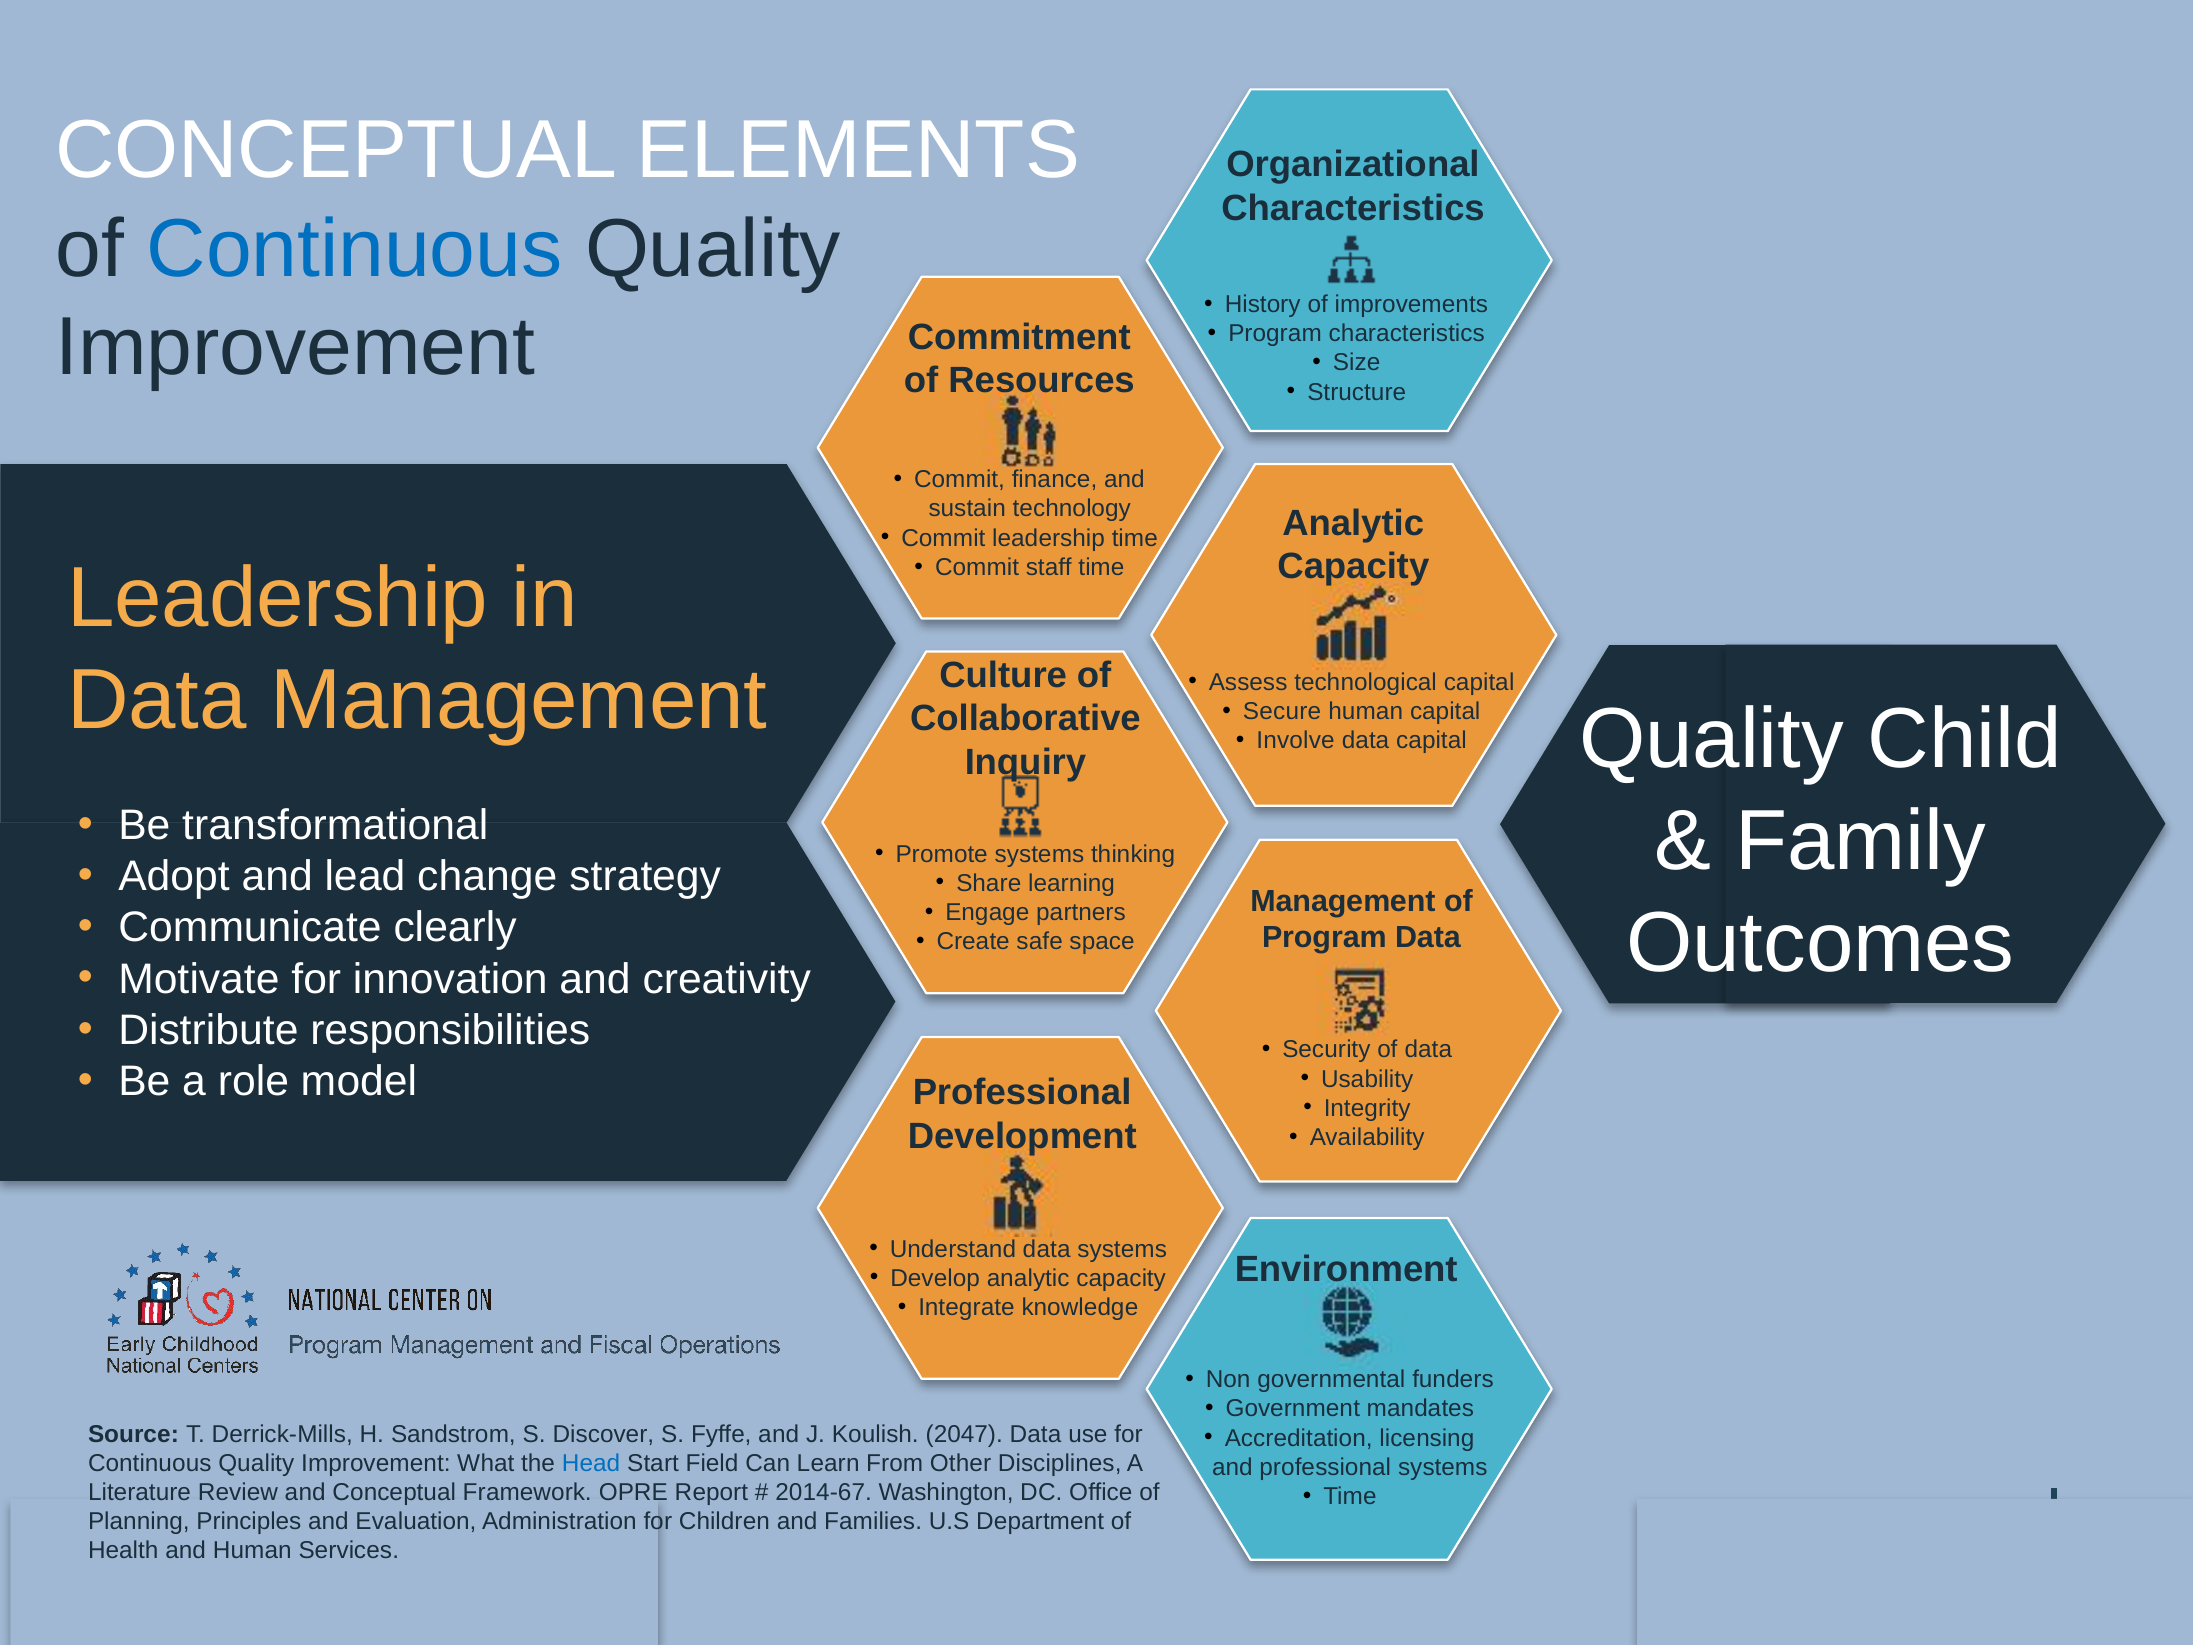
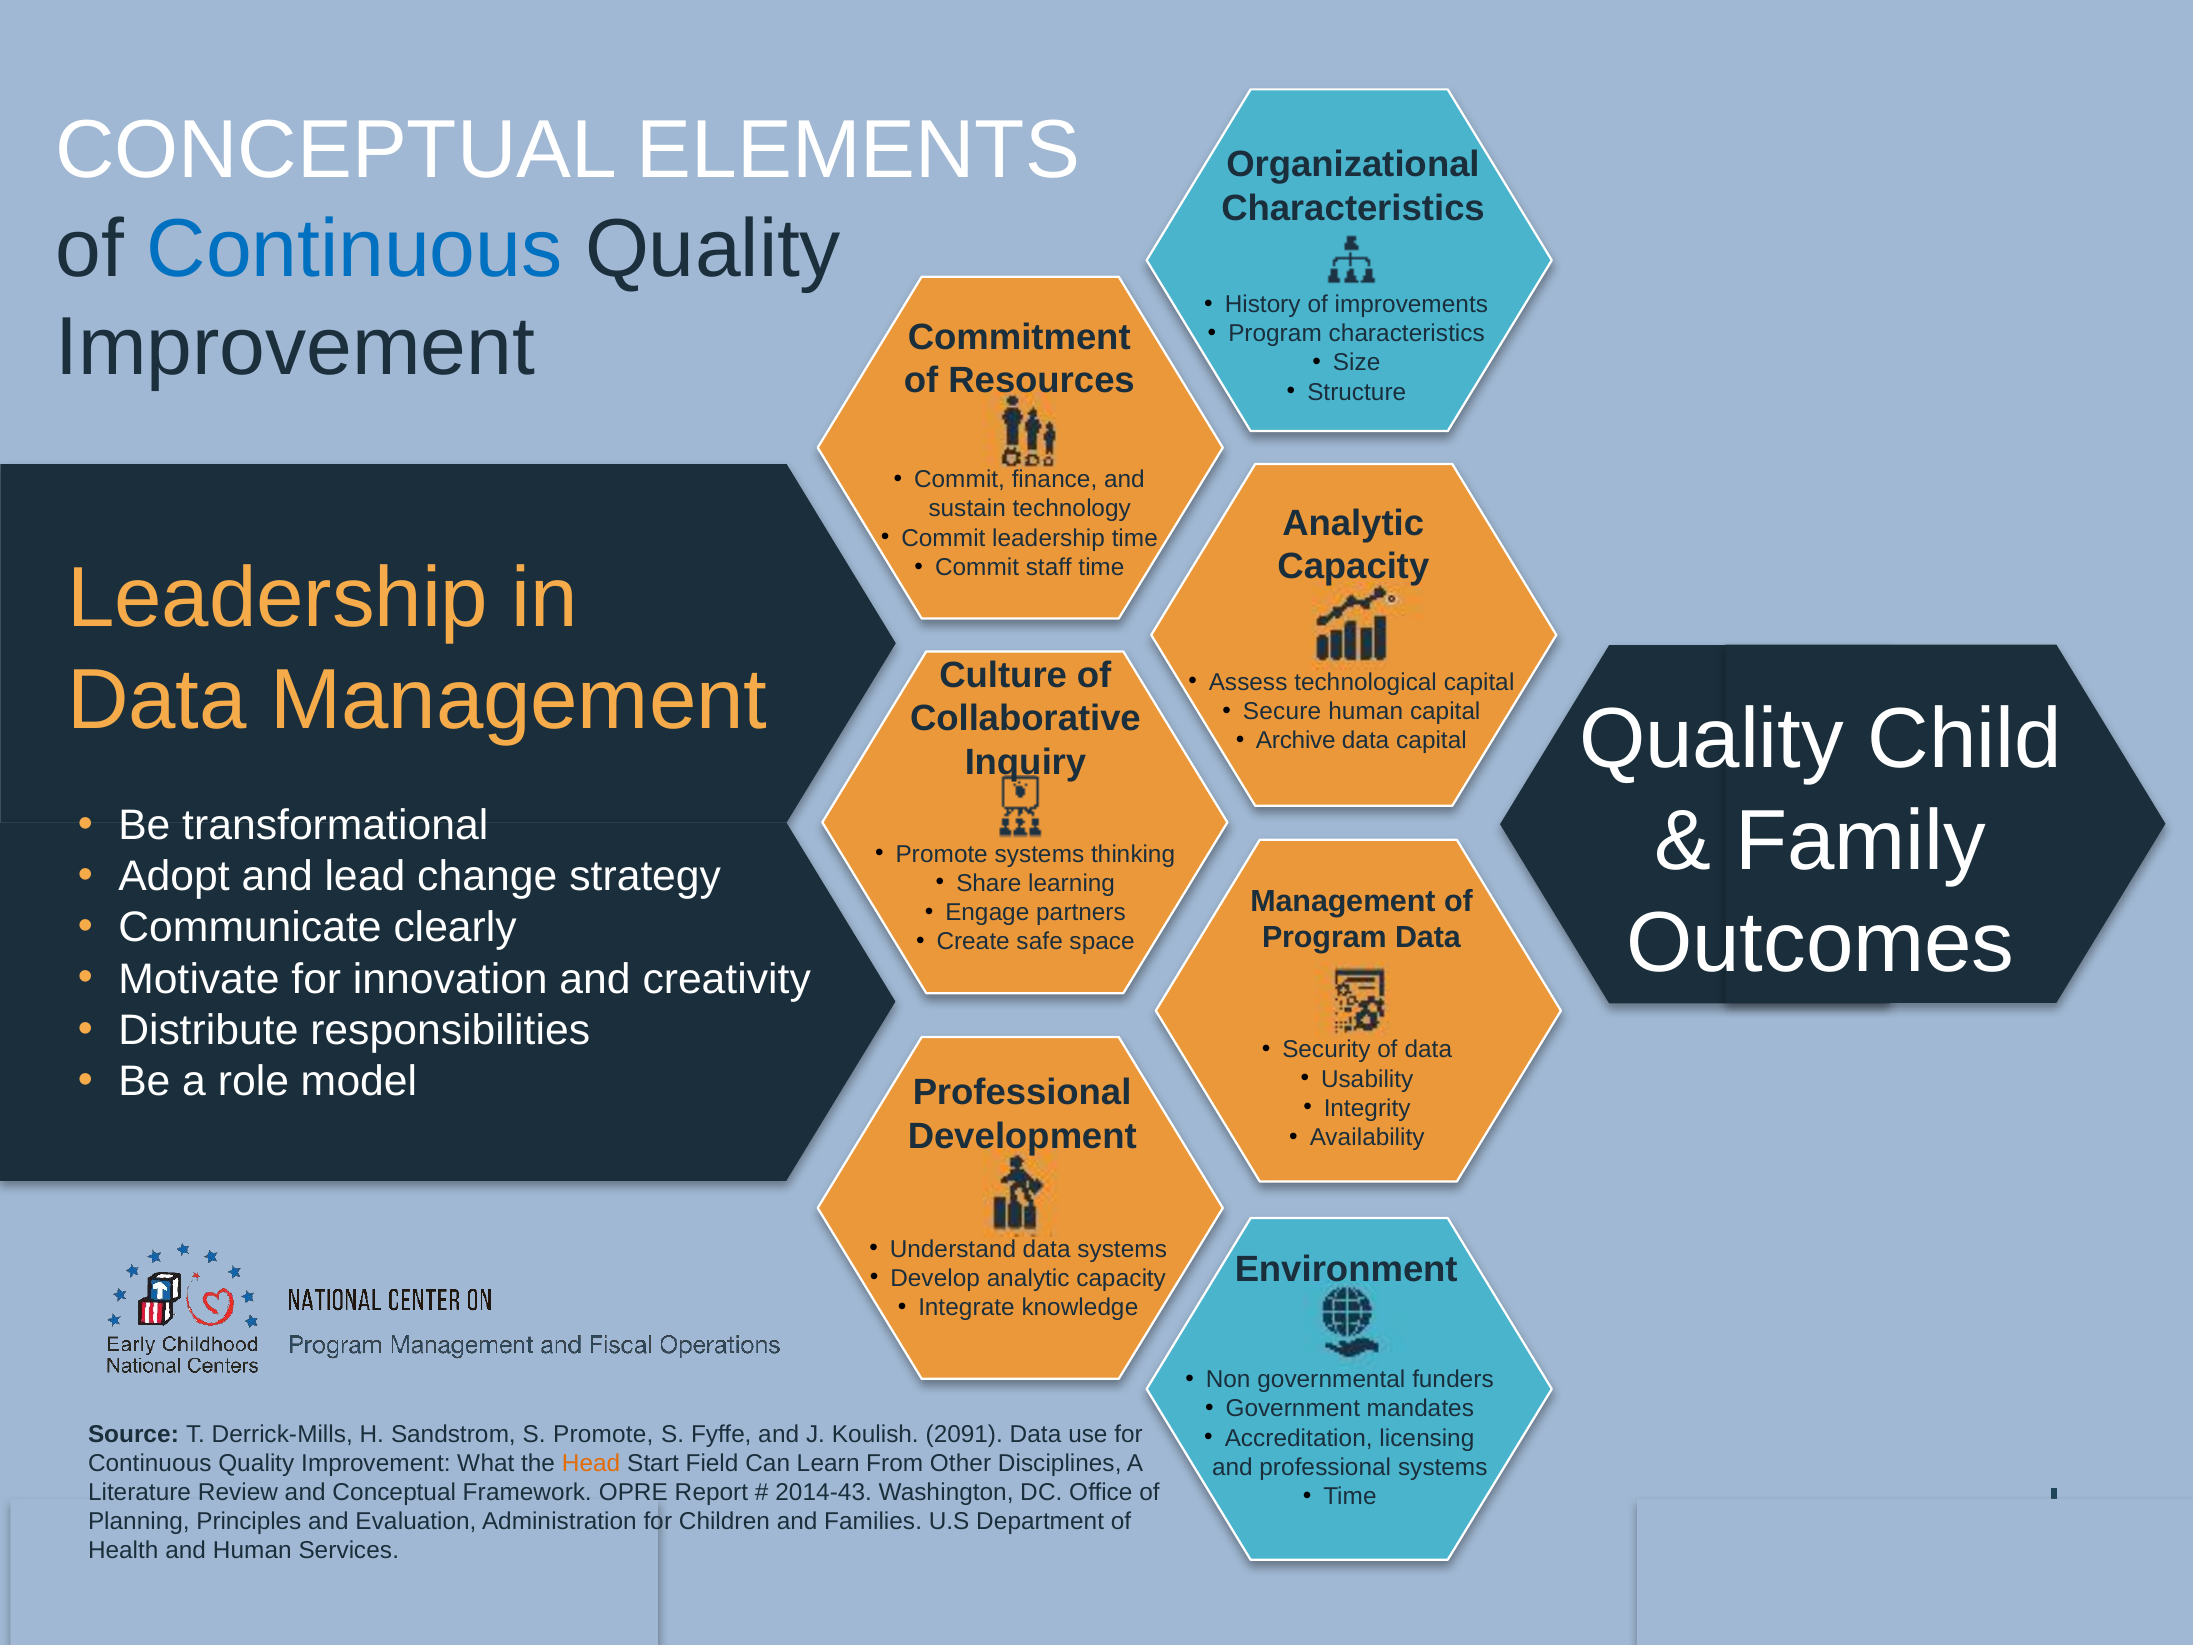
Involve: Involve -> Archive (1296, 740)
S Discover: Discover -> Promote (603, 1434)
2047: 2047 -> 2091 (964, 1434)
Head colour: blue -> orange (591, 1463)
2014-67: 2014-67 -> 2014-43 (824, 1492)
